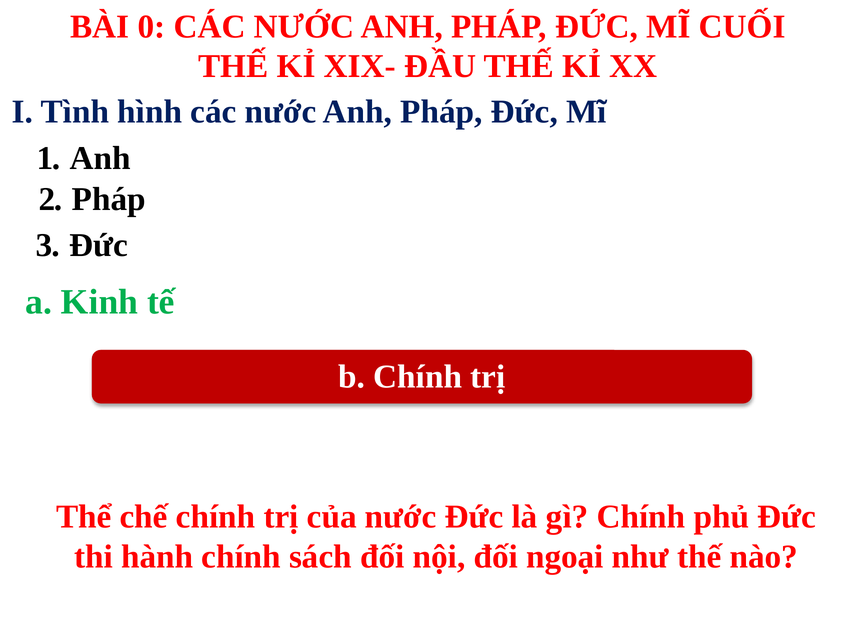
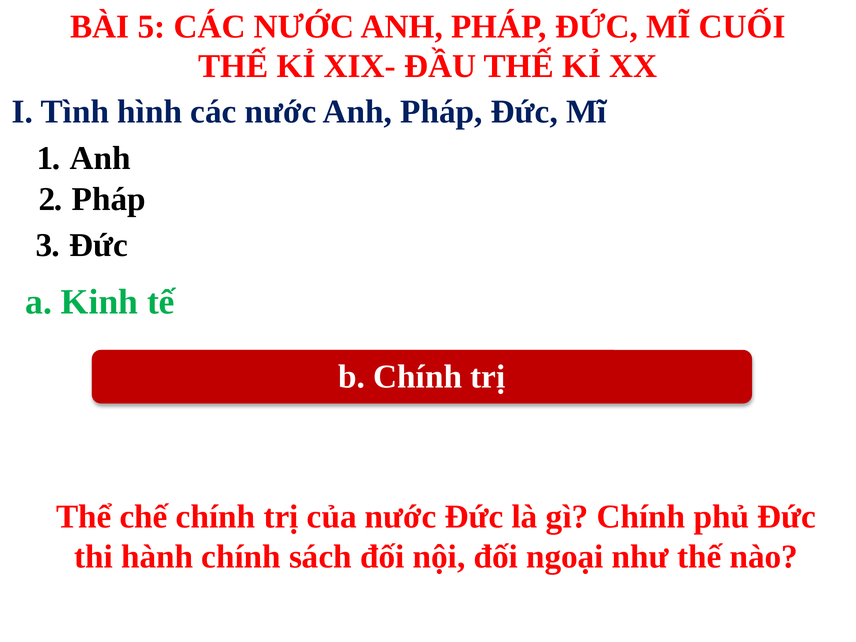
0: 0 -> 5 (151, 27)
